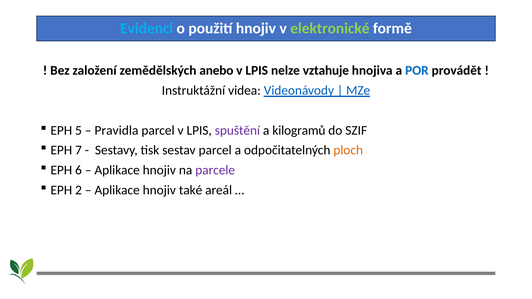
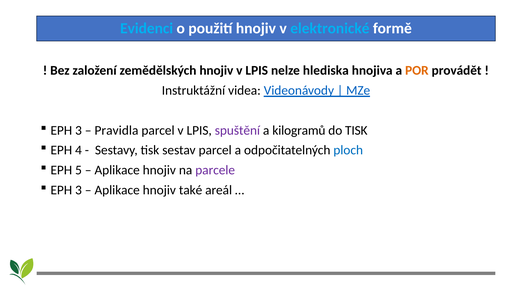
elektronické colour: light green -> light blue (330, 28)
zemědělských anebo: anebo -> hnojiv (216, 71)
vztahuje: vztahuje -> hlediska (326, 71)
POR colour: blue -> orange (417, 71)
5: 5 -> 3 (78, 130)
do SZIF: SZIF -> TISK (356, 130)
7: 7 -> 4 (78, 150)
ploch colour: orange -> blue (348, 150)
6: 6 -> 5 (78, 170)
2: 2 -> 3 (78, 190)
